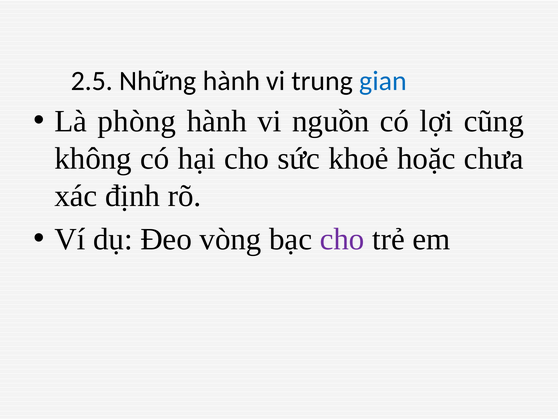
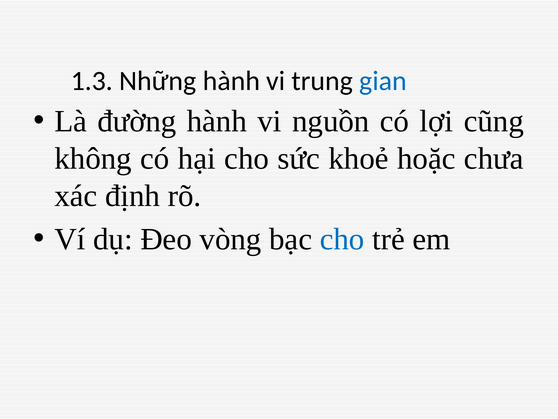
2.5: 2.5 -> 1.3 (92, 81)
phòng: phòng -> đường (137, 121)
cho colour: purple -> blue (342, 239)
